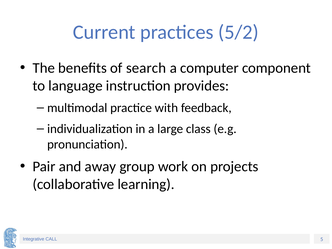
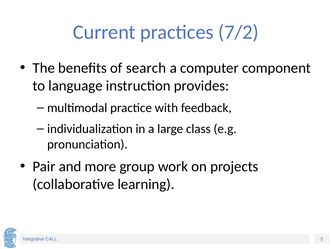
5/2: 5/2 -> 7/2 (238, 32)
away: away -> more (101, 167)
